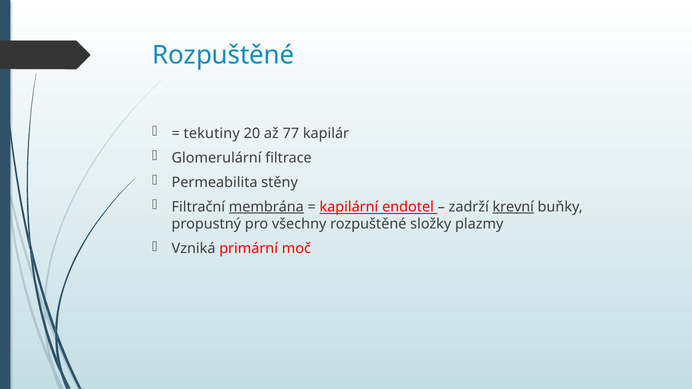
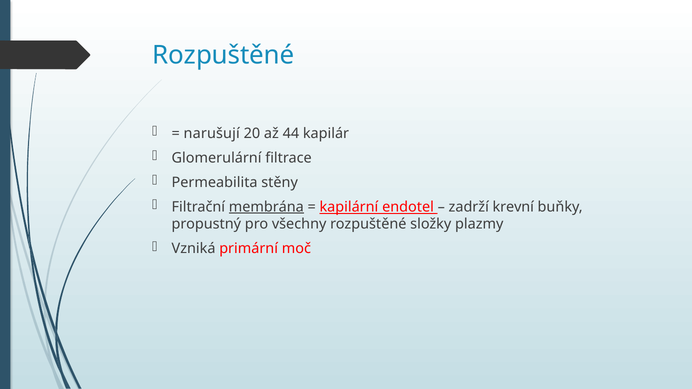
tekutiny: tekutiny -> narušují (212, 133)
77: 77 -> 44 (291, 133)
krevní underline: present -> none (513, 207)
